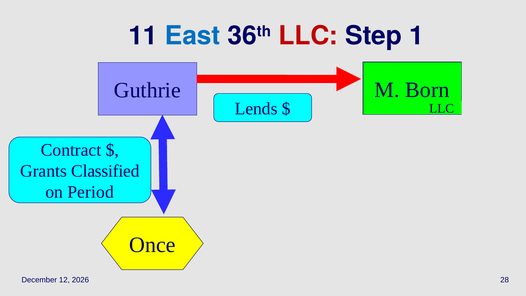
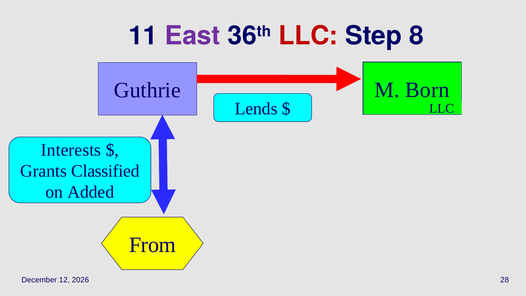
East colour: blue -> purple (193, 36)
1: 1 -> 8 (417, 36)
Contract: Contract -> Interests (71, 150)
Period: Period -> Added (91, 192)
Once: Once -> From (152, 245)
